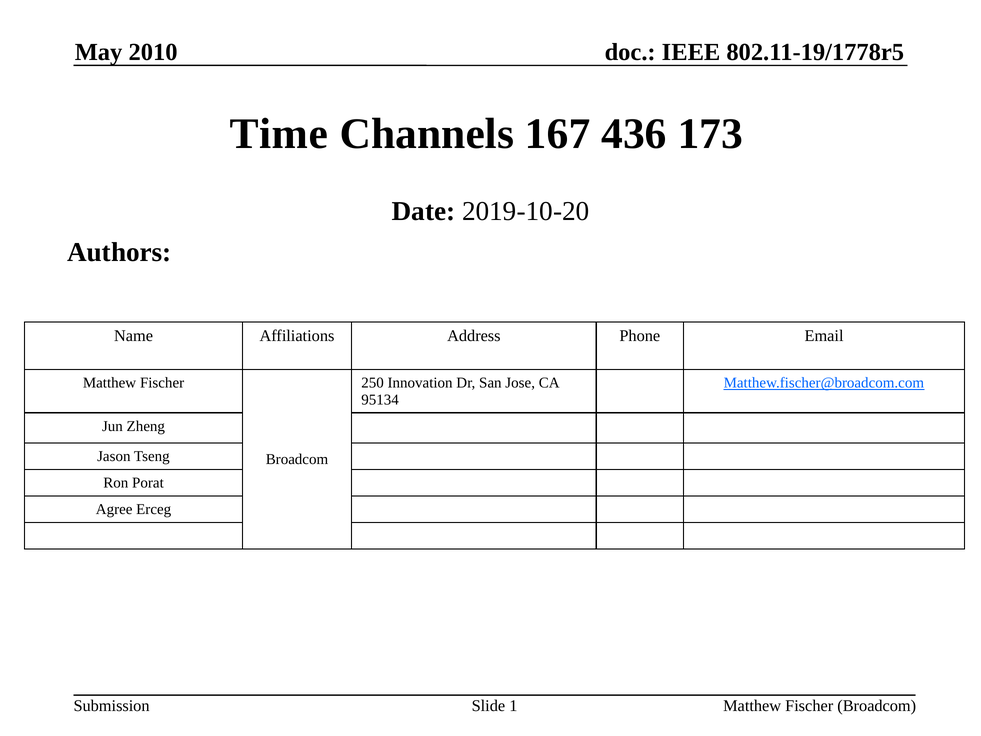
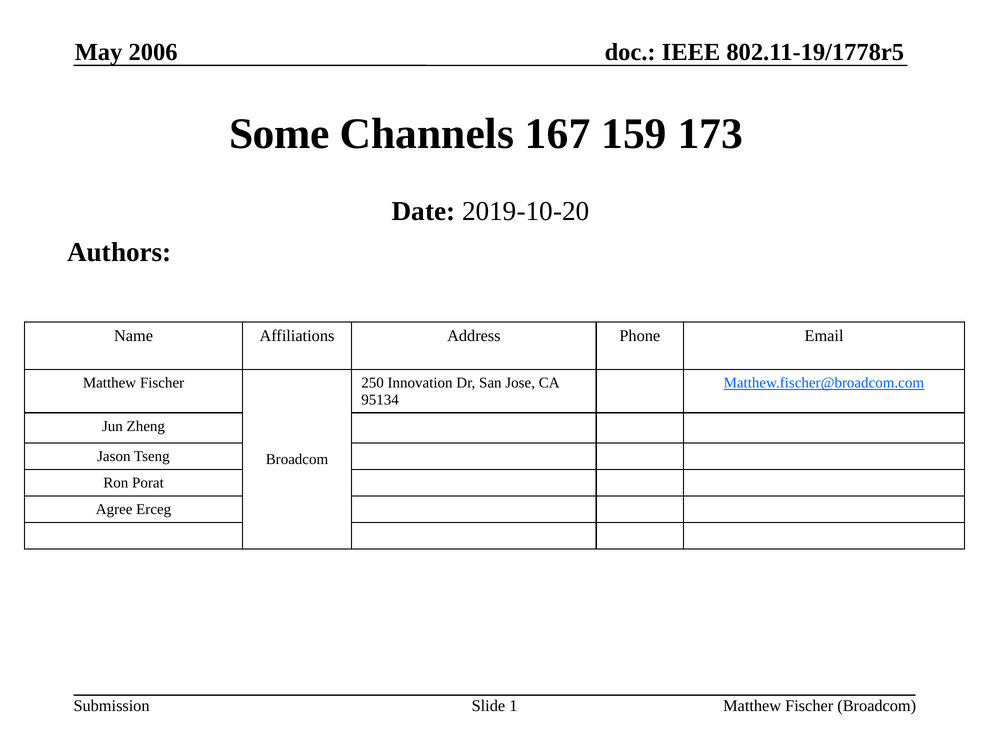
2010: 2010 -> 2006 (153, 52)
Time: Time -> Some (279, 134)
436: 436 -> 159 (634, 134)
